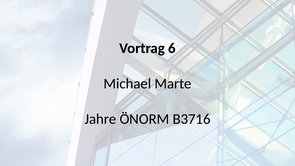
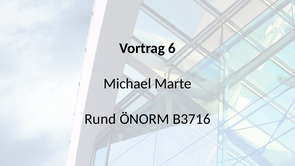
Jahre: Jahre -> Rund (100, 119)
